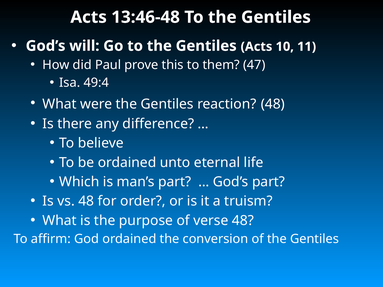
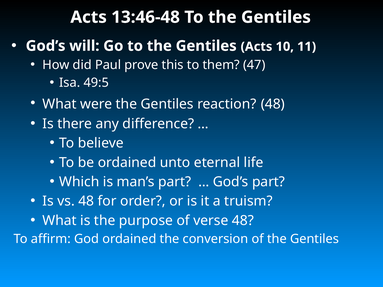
49:4: 49:4 -> 49:5 (96, 83)
